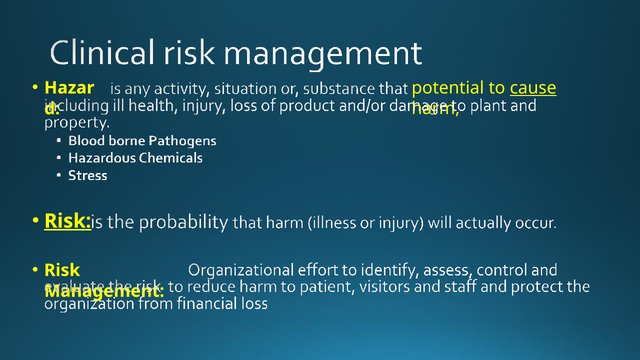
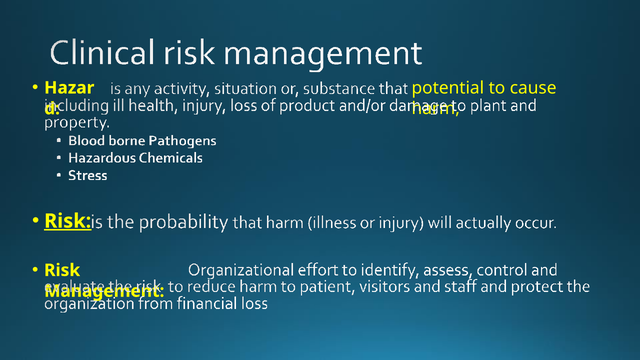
cause underline: present -> none (533, 88)
